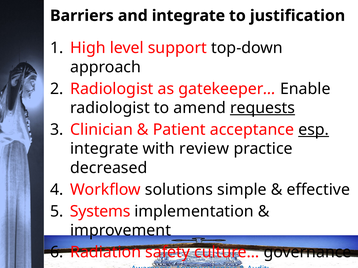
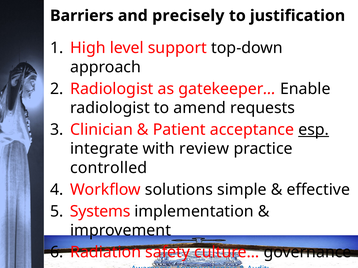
and integrate: integrate -> precisely (188, 16)
requests underline: present -> none (263, 108)
decreased: decreased -> controlled (109, 168)
